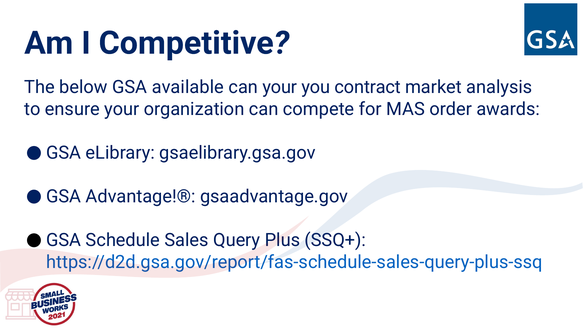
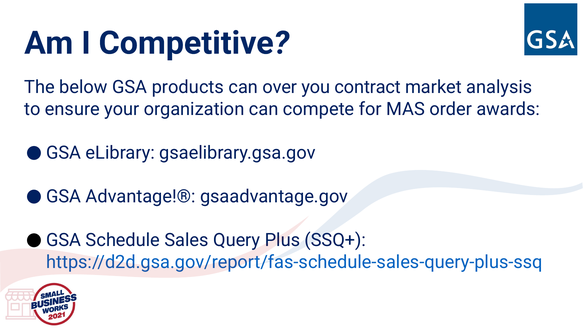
available: available -> products (188, 87)
can your: your -> over (280, 87)
